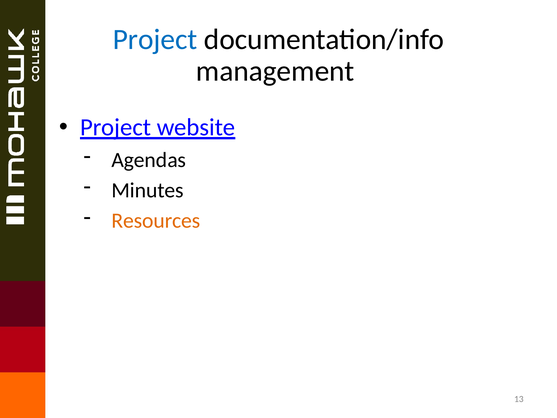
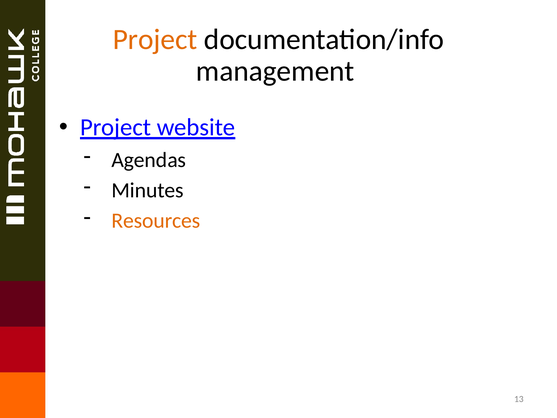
Project colour: blue -> orange (155, 39)
